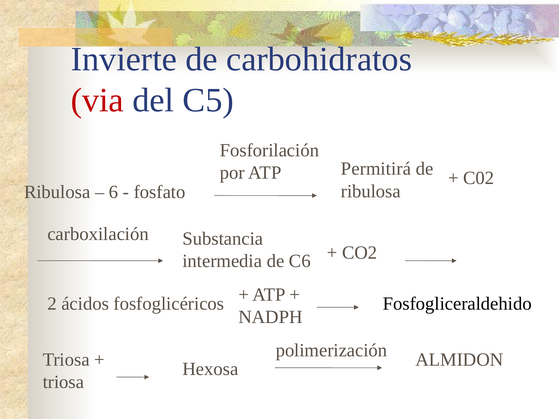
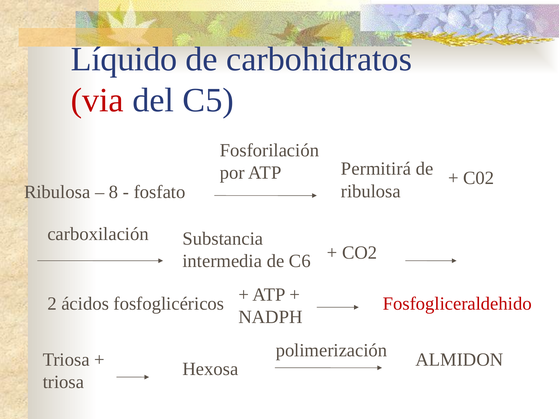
Invierte: Invierte -> Líquido (124, 59)
6: 6 -> 8 (114, 192)
Fosfogliceraldehido colour: black -> red (457, 304)
